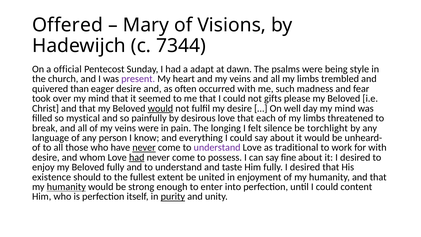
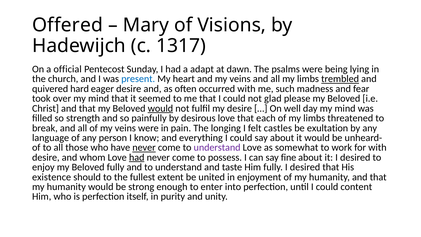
7344: 7344 -> 1317 (181, 46)
style: style -> lying (360, 69)
present colour: purple -> blue (138, 79)
trembled underline: none -> present (340, 79)
than: than -> hard (80, 89)
gifts: gifts -> glad (273, 99)
mystical: mystical -> strength (83, 118)
silence: silence -> castles (278, 128)
torchlight: torchlight -> exultation (328, 128)
traditional: traditional -> somewhat (297, 147)
humanity underline: present -> none (66, 187)
purity underline: present -> none (173, 196)
